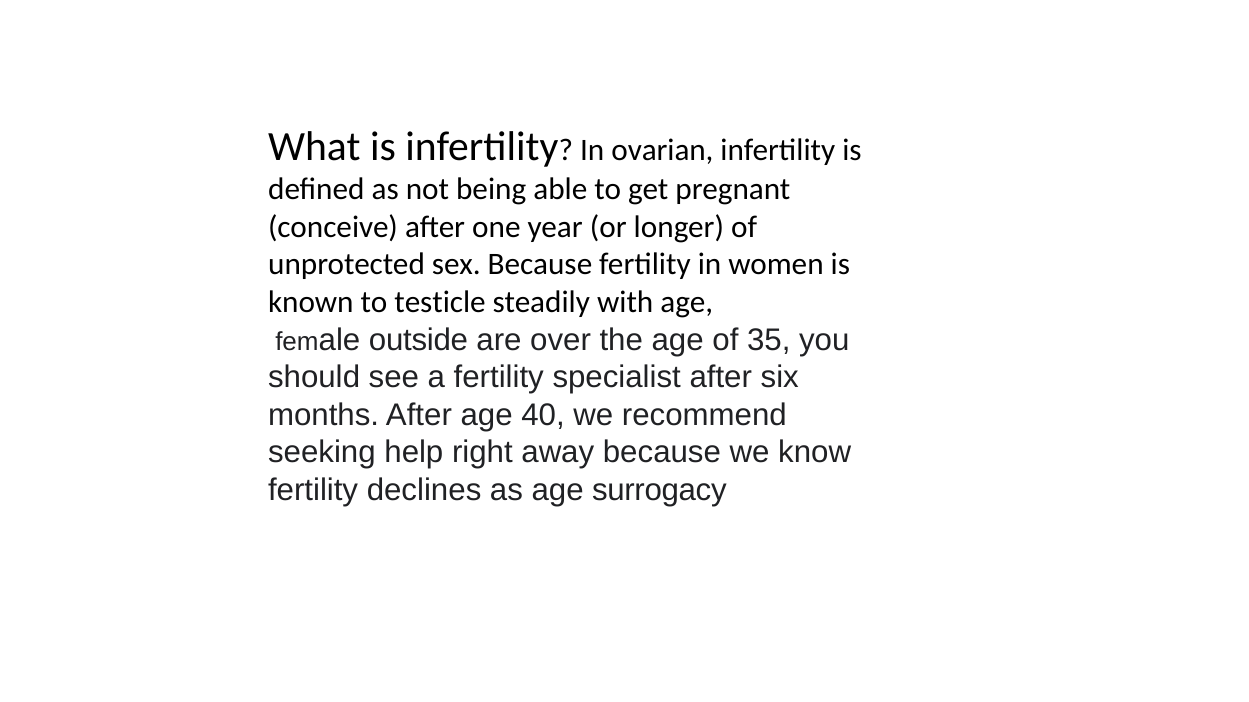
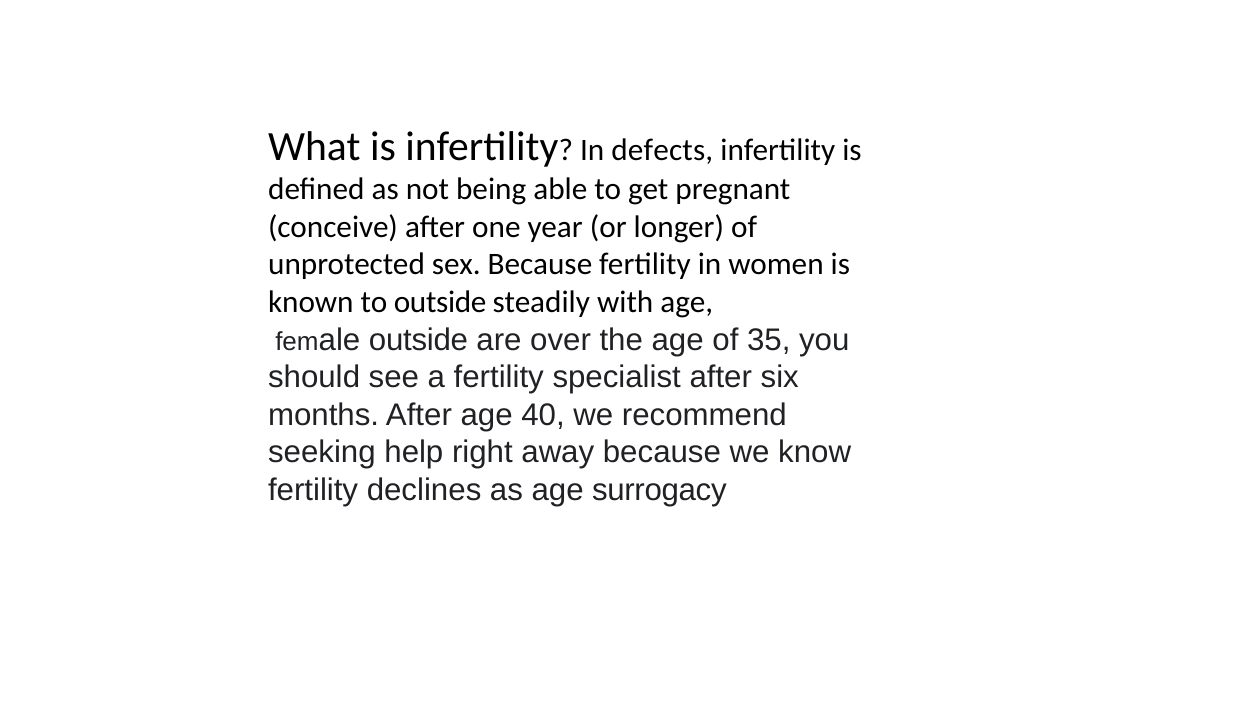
ovarian: ovarian -> defects (662, 150)
to testicle: testicle -> outside (440, 302)
